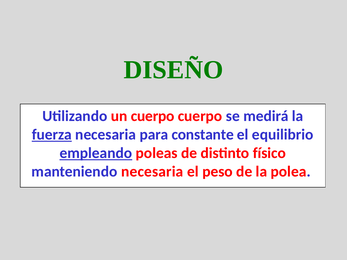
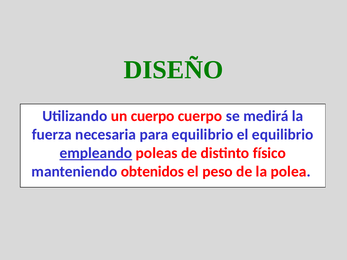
fuerza underline: present -> none (52, 135)
para constante: constante -> equilibrio (203, 135)
manteniendo necesaria: necesaria -> obtenidos (152, 172)
